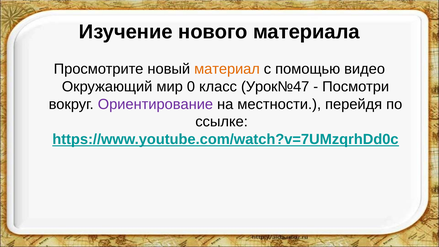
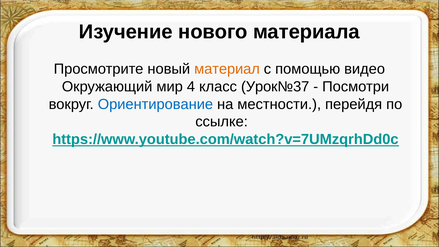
0: 0 -> 4 (191, 87)
Урок№47: Урок№47 -> Урок№37 (275, 87)
Ориентирование colour: purple -> blue (155, 104)
